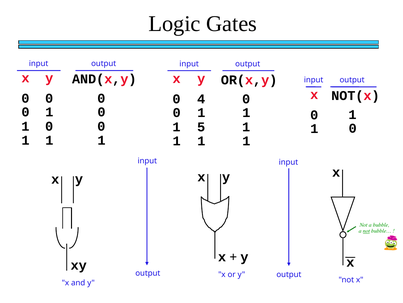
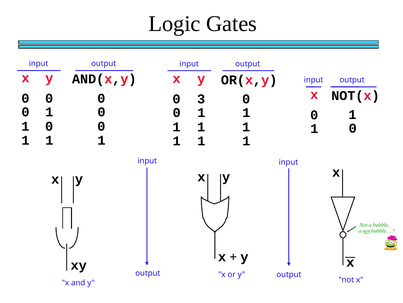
4: 4 -> 3 (201, 99)
5: 5 -> 1 (201, 127)
